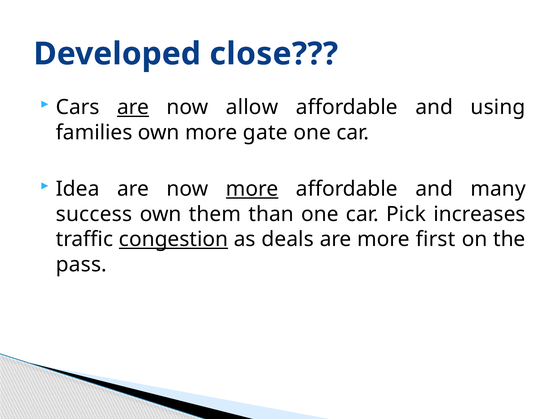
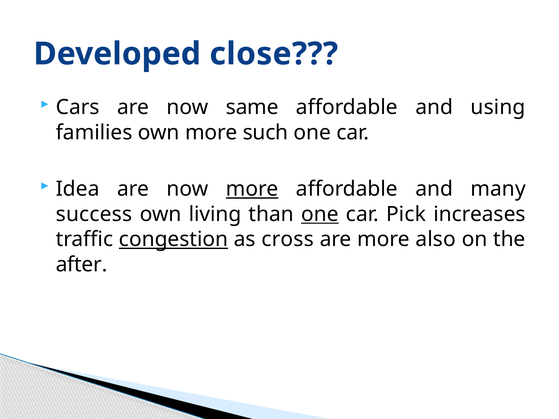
are underline: present -> none (133, 107)
allow: allow -> same (252, 107)
gate: gate -> such (266, 133)
them: them -> living (215, 214)
one underline: none -> present (320, 214)
deals: deals -> cross (288, 239)
first: first -> also (436, 239)
pass: pass -> after (82, 265)
